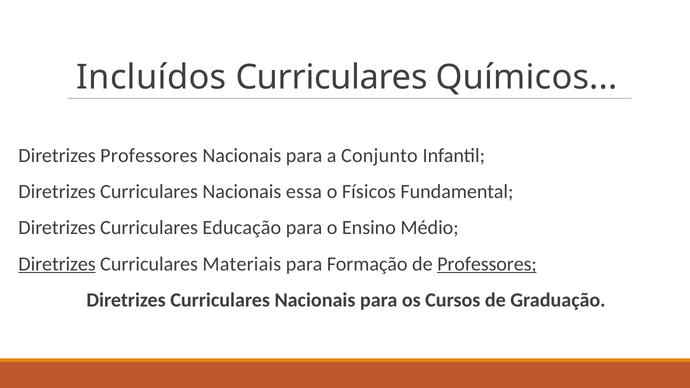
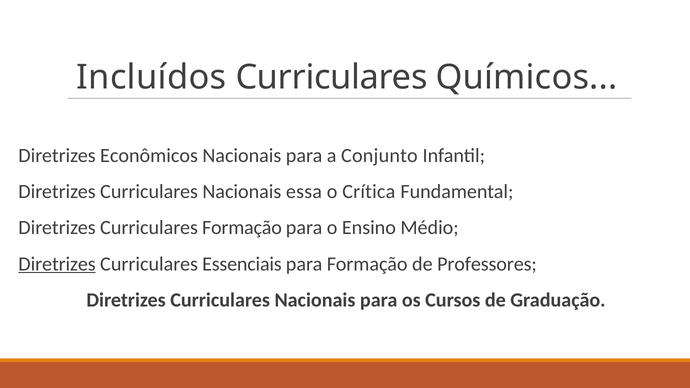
Diretrizes Professores: Professores -> Econômicos (149, 156)
Físicos: Físicos -> Crítica (369, 192)
Curriculares Educação: Educação -> Formação (242, 228)
Materiais: Materiais -> Essenciais (242, 264)
Professores underline: present -> none (487, 264)
